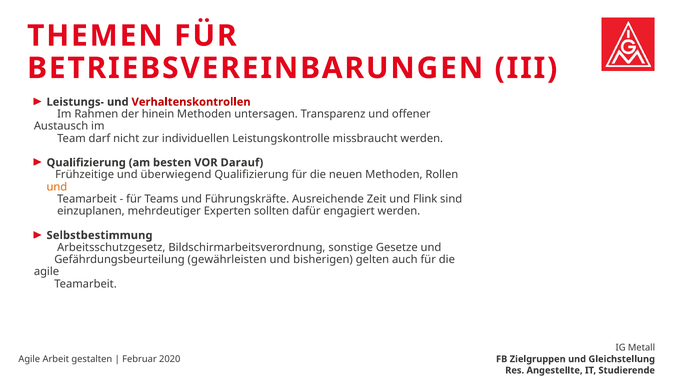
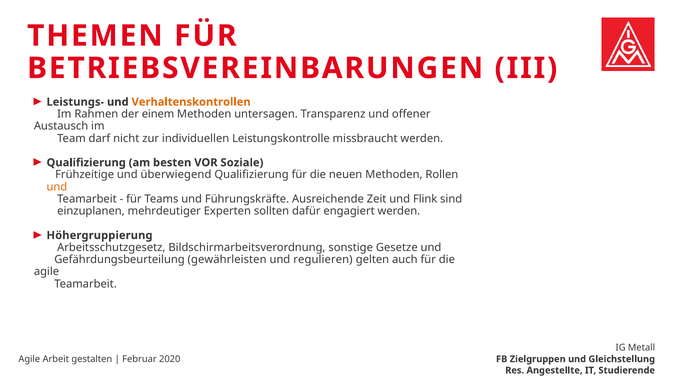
Verhaltenskontrollen colour: red -> orange (191, 102)
hinein: hinein -> einem (158, 114)
Darauf: Darauf -> Soziale (242, 162)
Selbstbestimmung: Selbstbestimmung -> Höhergruppierung (100, 235)
bisherigen: bisherigen -> regulieren (323, 259)
